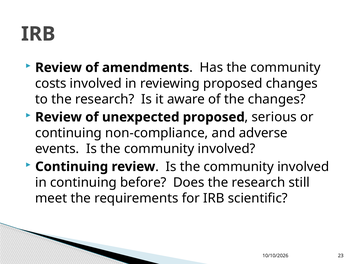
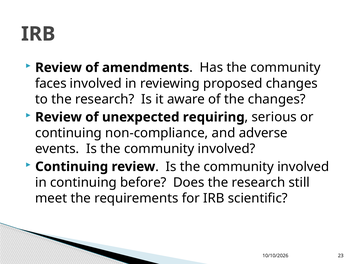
costs: costs -> faces (51, 83)
unexpected proposed: proposed -> requiring (214, 117)
